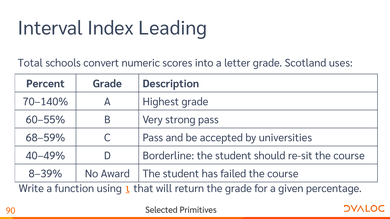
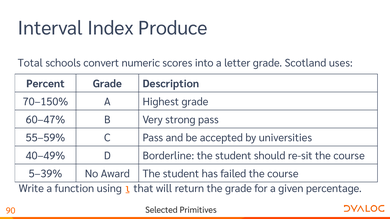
Leading: Leading -> Produce (173, 28)
70–140%: 70–140% -> 70–150% (45, 102)
60–55%: 60–55% -> 60–47% (45, 120)
68–59%: 68–59% -> 55–59% (45, 138)
8–39%: 8–39% -> 5–39% (45, 174)
